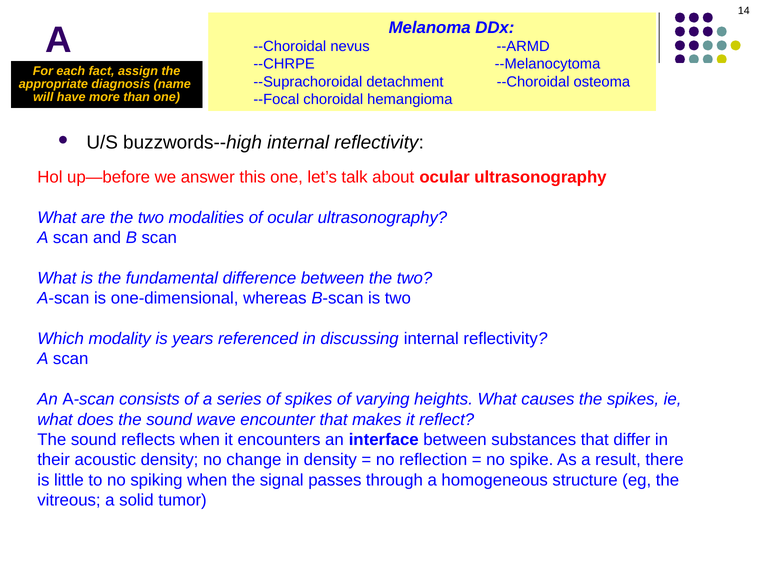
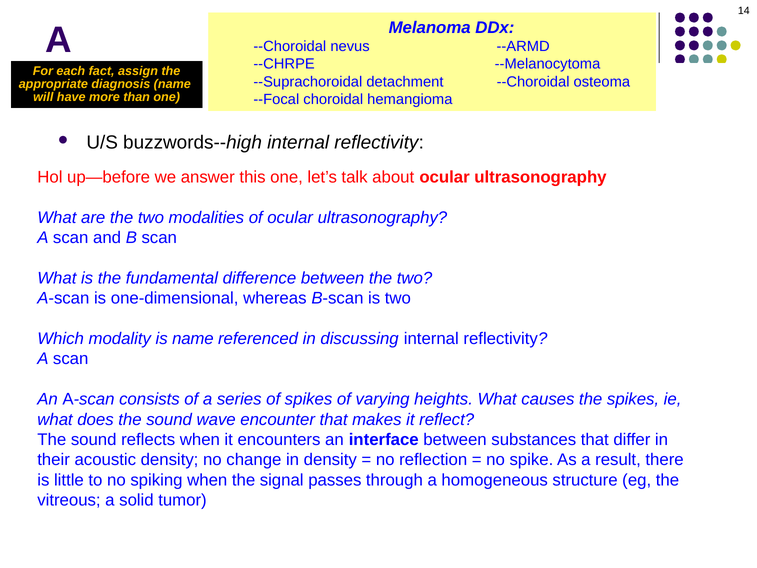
is years: years -> name (193, 339)
